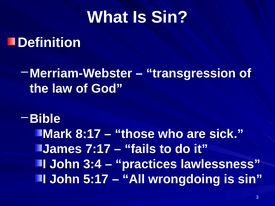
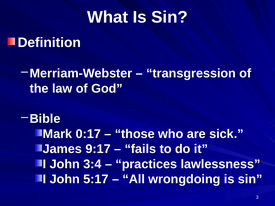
8:17: 8:17 -> 0:17 (88, 134)
7:17: 7:17 -> 9:17 (98, 149)
